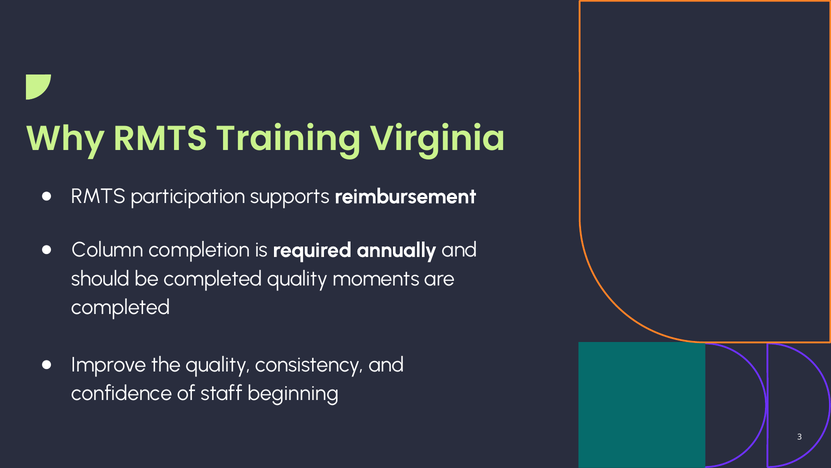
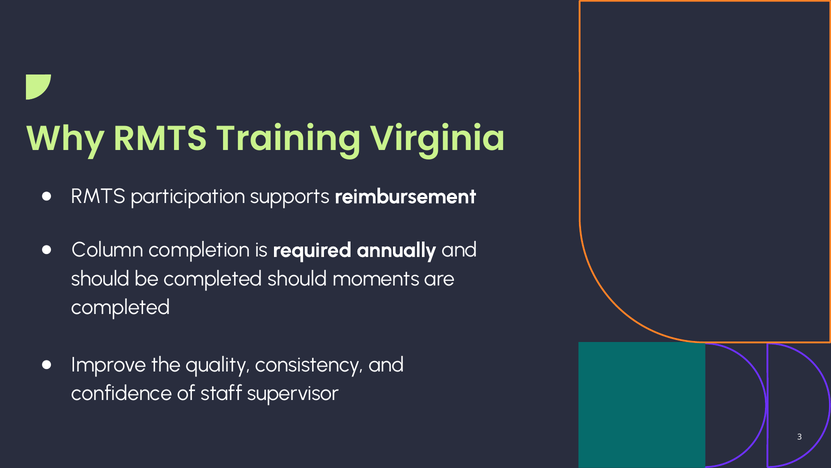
completed quality: quality -> should (298, 278)
beginning: beginning -> supervisor (293, 393)
